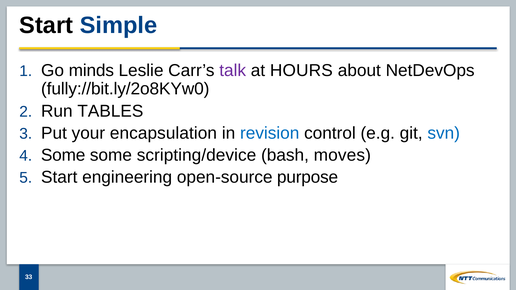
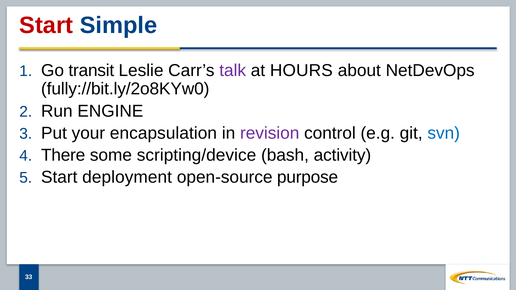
Start colour: black -> red (46, 25)
minds: minds -> transit (91, 70)
TABLES: TABLES -> ENGINE (110, 111)
revision colour: blue -> purple (270, 133)
Some: Some -> There (63, 155)
moves: moves -> activity (342, 155)
engineering: engineering -> deployment (127, 177)
